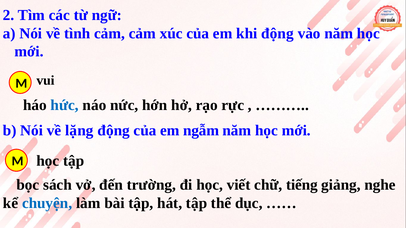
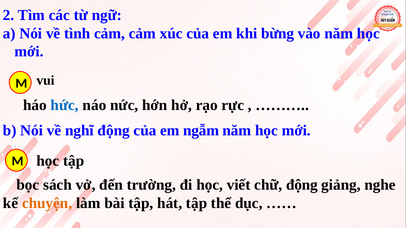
khi động: động -> bừng (278, 33)
lặng: lặng -> nghĩ (79, 131)
chữ tiếng: tiếng -> động (302, 185)
chuyện colour: blue -> orange (47, 203)
